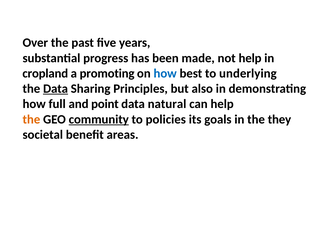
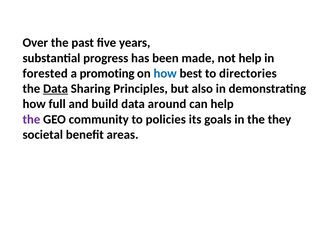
cropland: cropland -> forested (45, 73)
underlying: underlying -> directories (248, 73)
point: point -> build (105, 104)
natural: natural -> around (167, 104)
the colour: orange -> purple (31, 119)
community underline: present -> none (99, 119)
